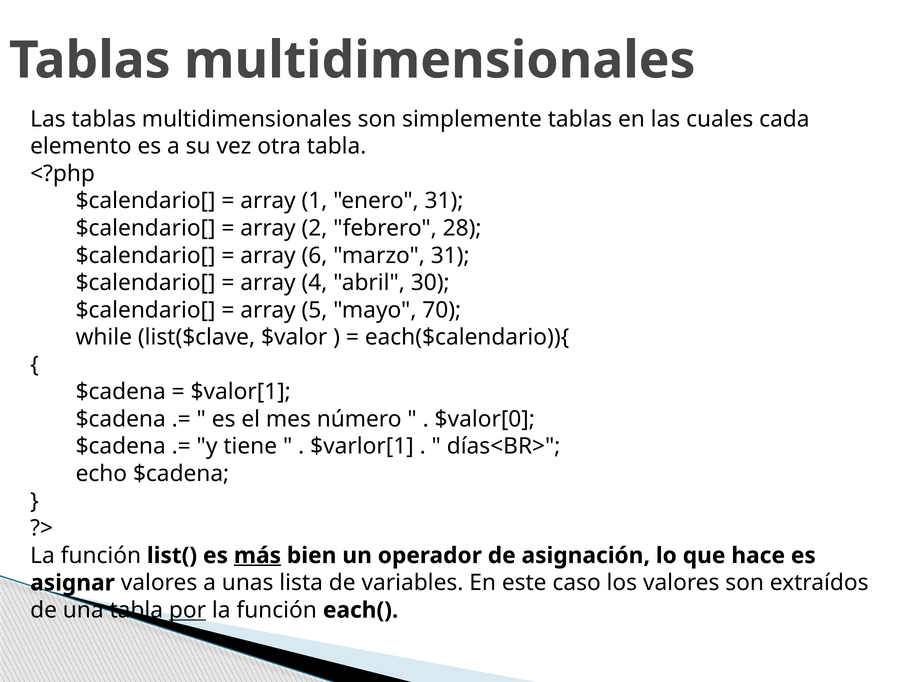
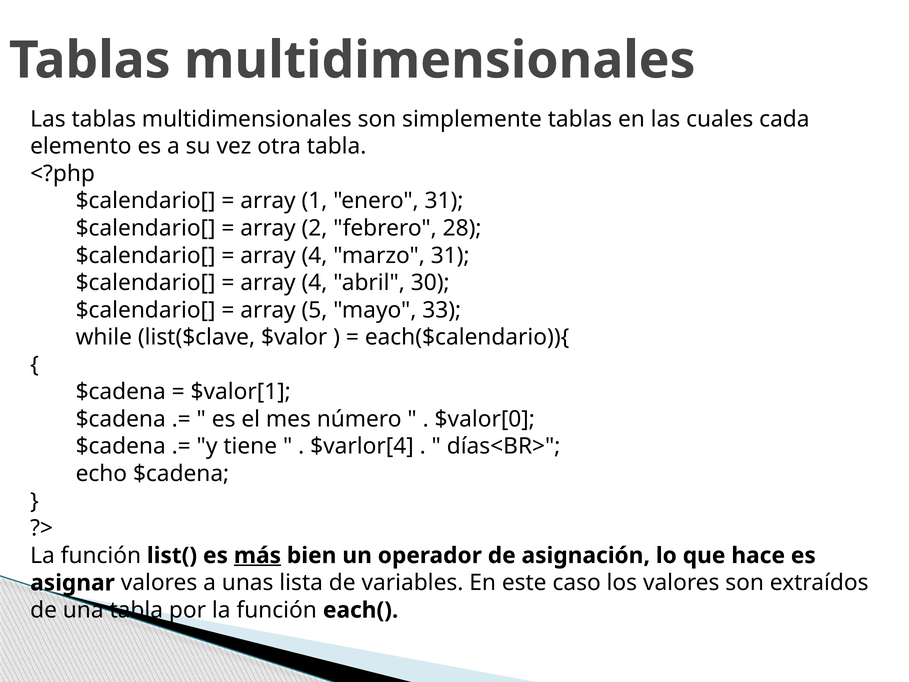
6: 6 -> 4 (314, 255)
70: 70 -> 33 (442, 310)
$varlor[1: $varlor[1 -> $varlor[4 (362, 446)
por underline: present -> none (187, 610)
